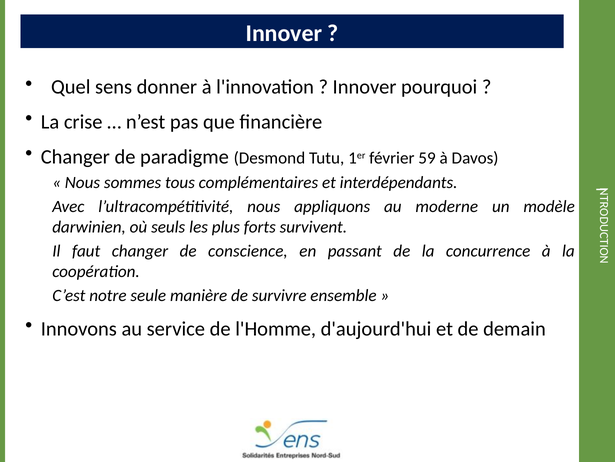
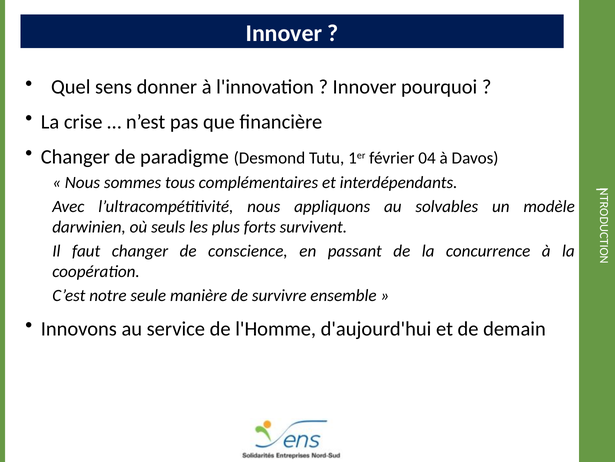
59: 59 -> 04 (427, 158)
moderne: moderne -> solvables (447, 206)
